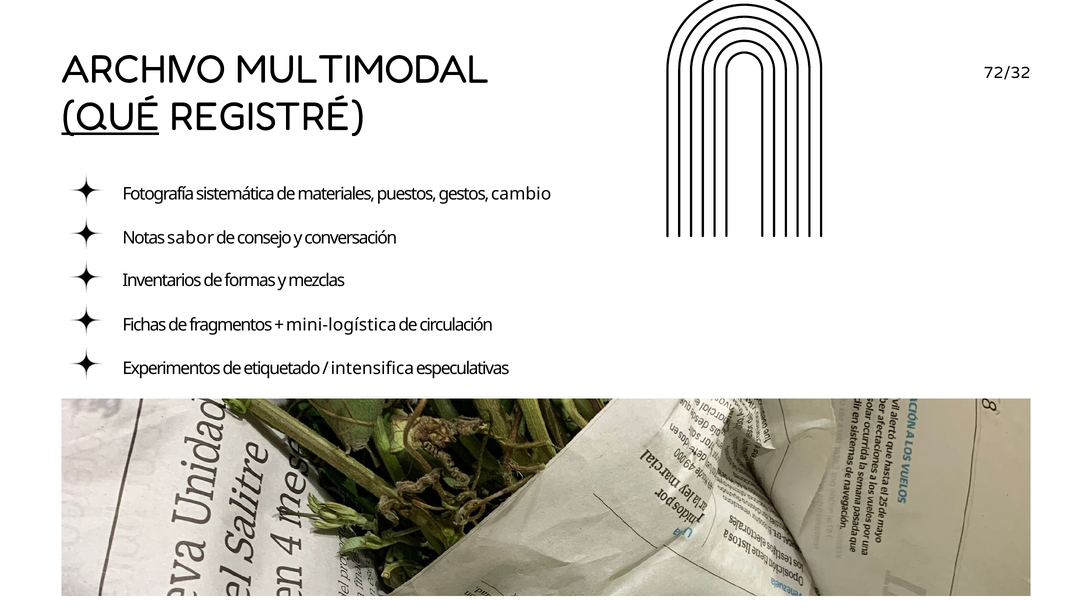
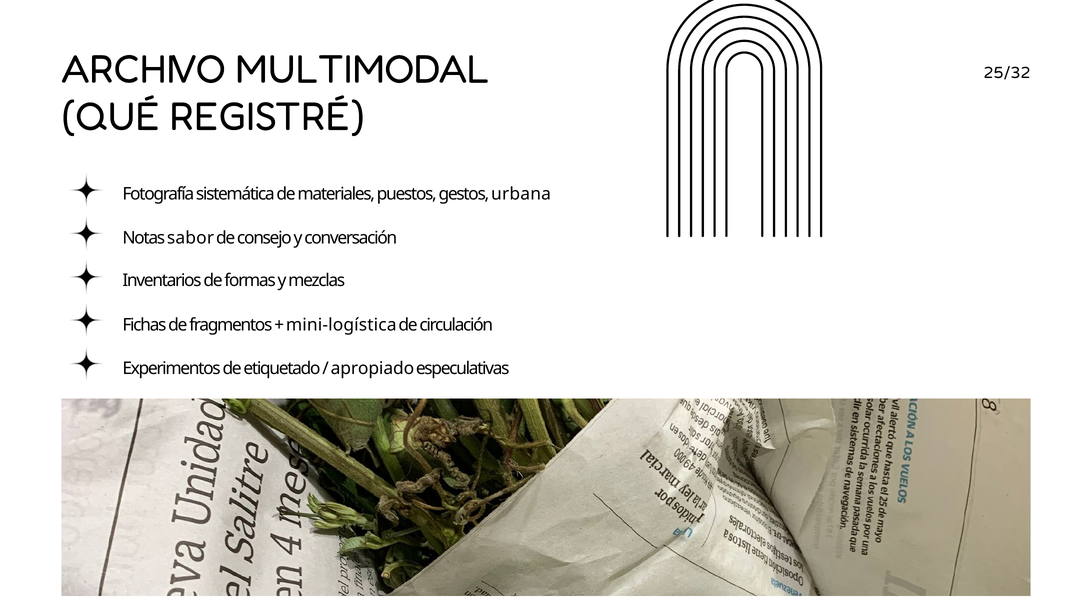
72/32: 72/32 -> 25/32 (1007, 73)
QUÉ underline: present -> none (111, 117)
cambio: cambio -> urbana (521, 194)
intensifica: intensifica -> apropiado (372, 369)
